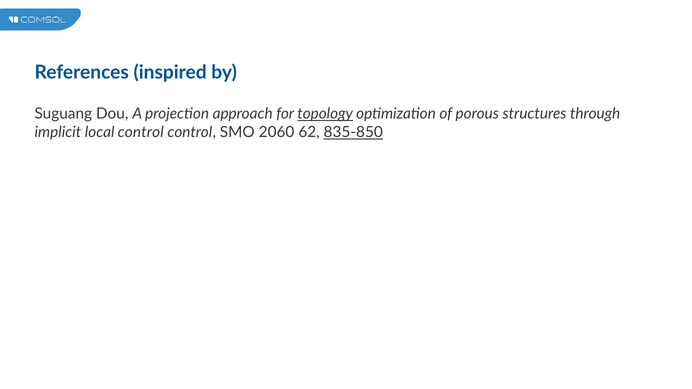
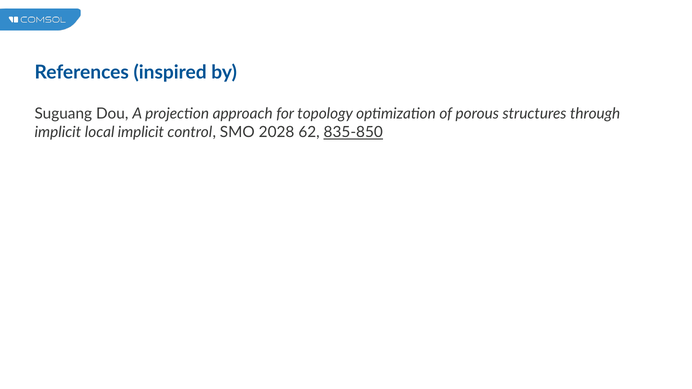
topology underline: present -> none (325, 114)
local control: control -> implicit (141, 132)
2060: 2060 -> 2028 (277, 132)
